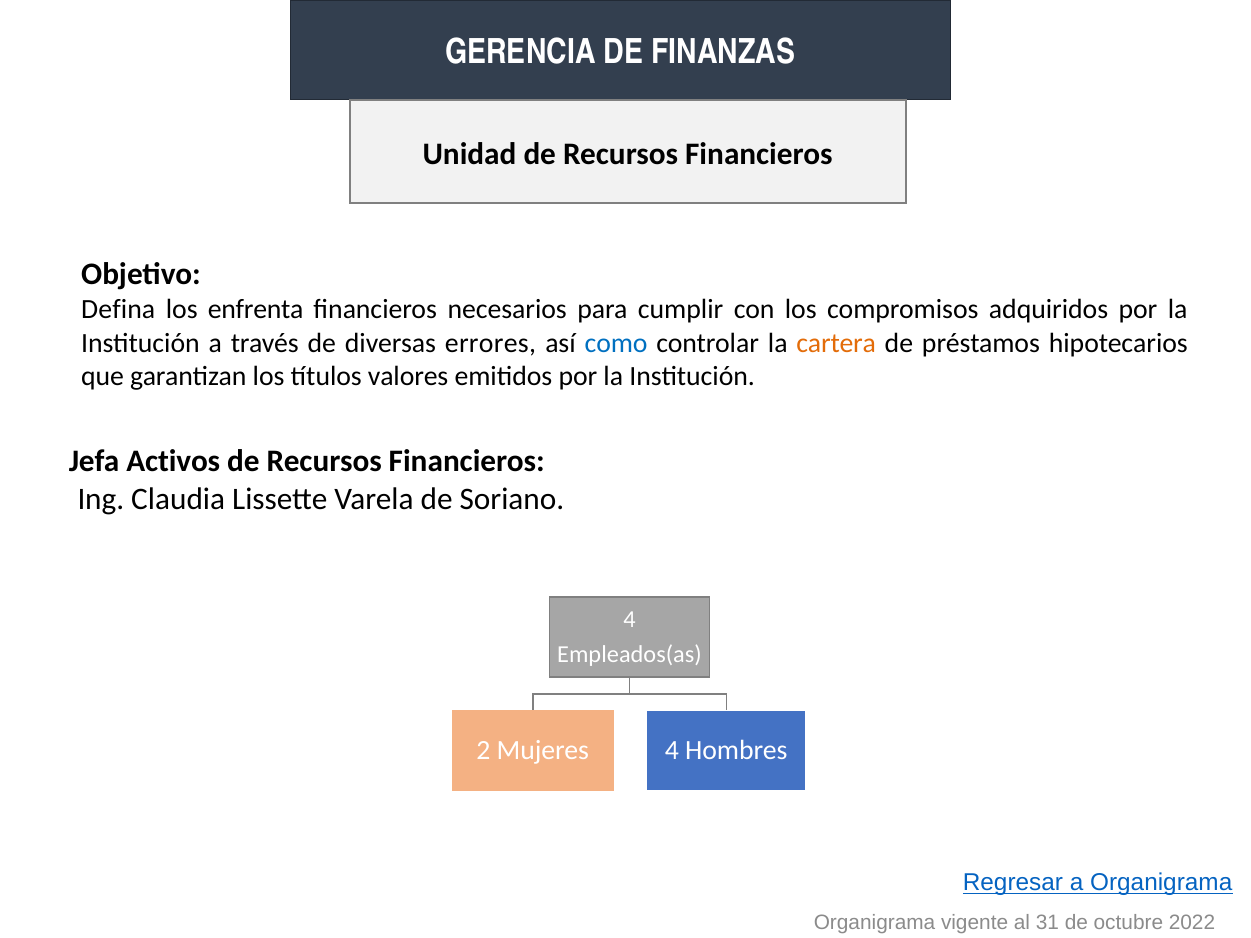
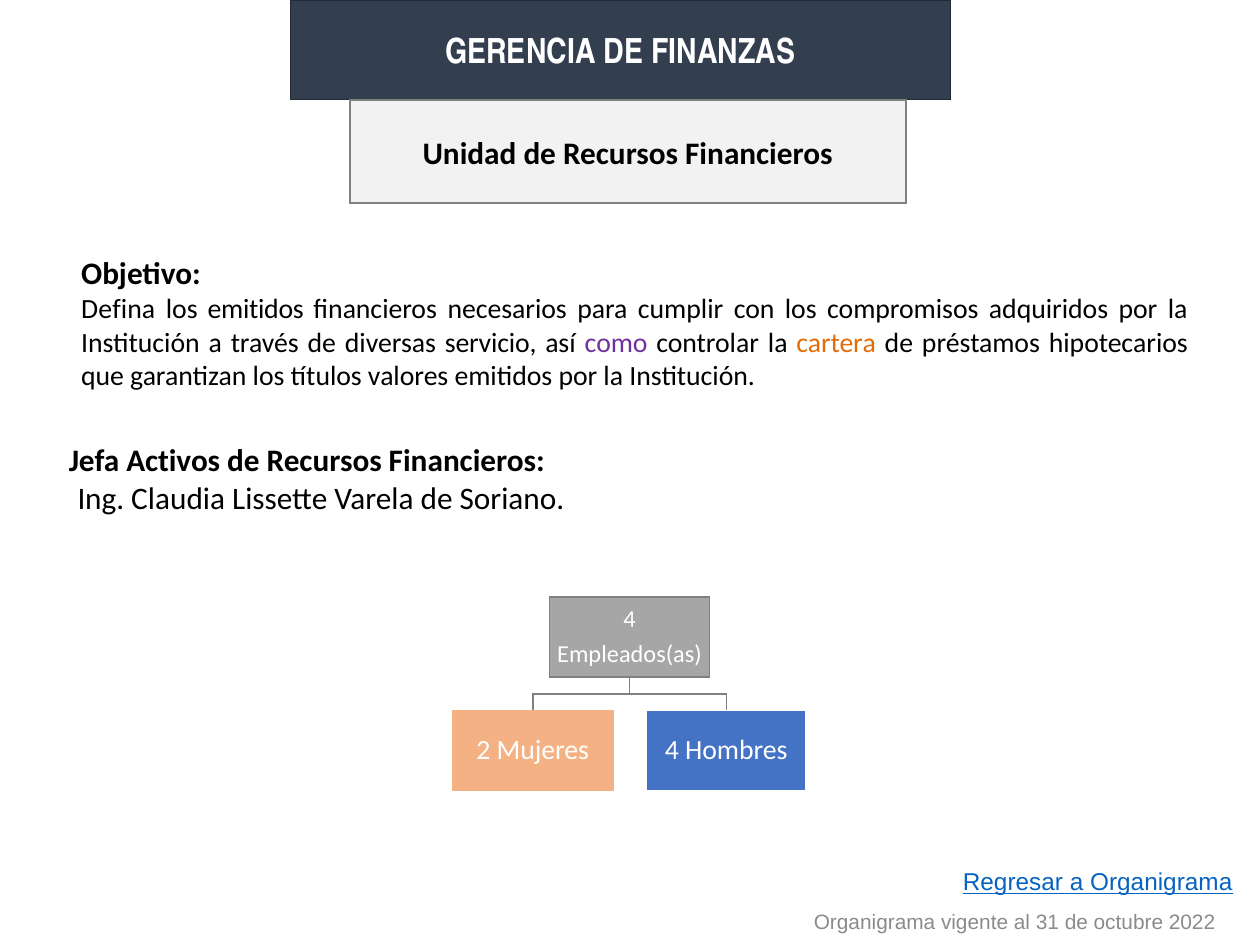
los enfrenta: enfrenta -> emitidos (256, 310)
errores: errores -> servicio (491, 343)
como colour: blue -> purple (616, 343)
